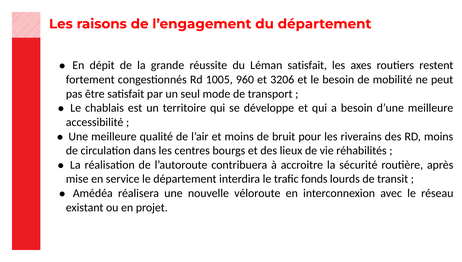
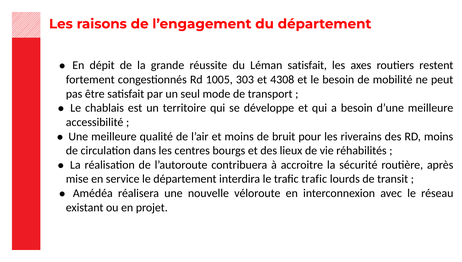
960: 960 -> 303 (245, 80)
3206: 3206 -> 4308 (282, 80)
trafic fonds: fonds -> trafic (314, 179)
